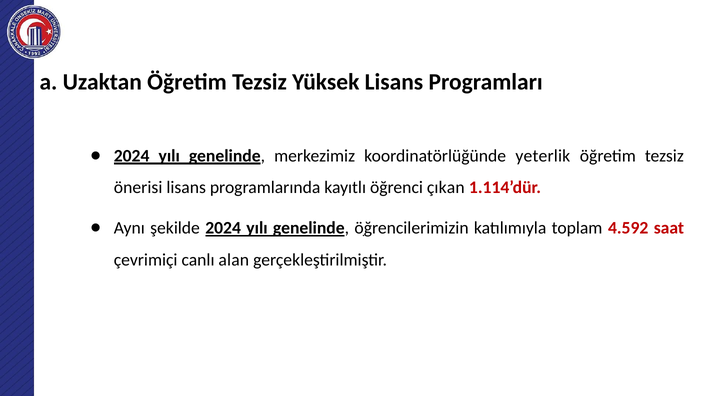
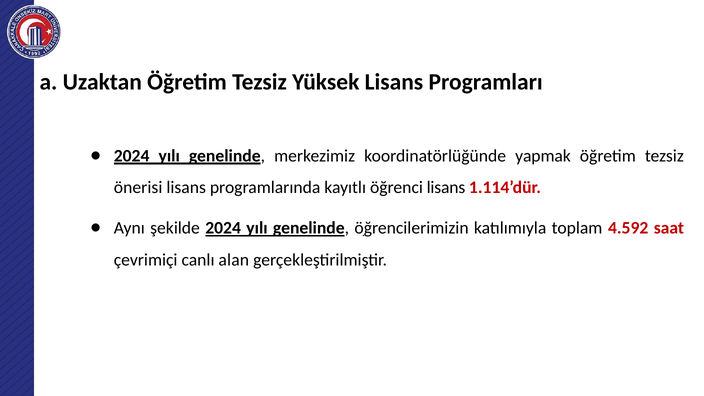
yeterlik: yeterlik -> yapmak (543, 156)
öğrenci çıkan: çıkan -> lisans (446, 188)
